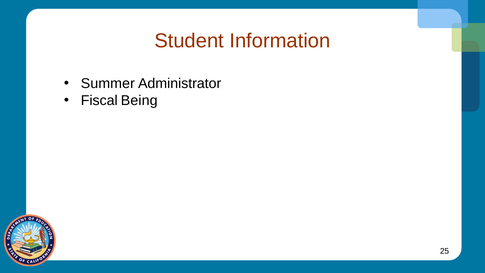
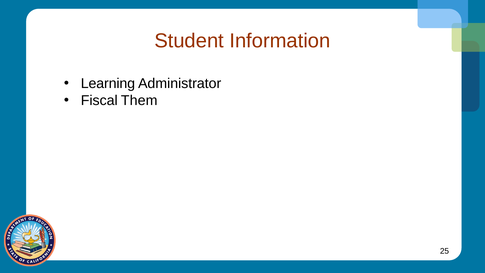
Summer: Summer -> Learning (108, 83)
Being: Being -> Them (139, 100)
